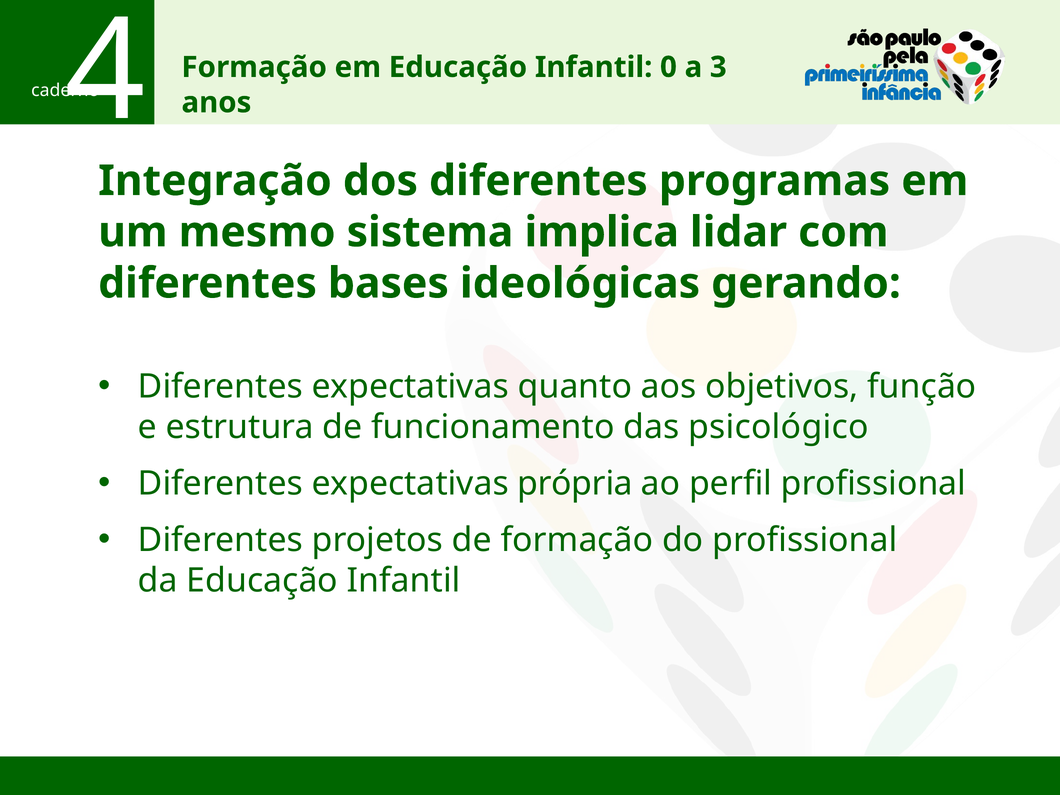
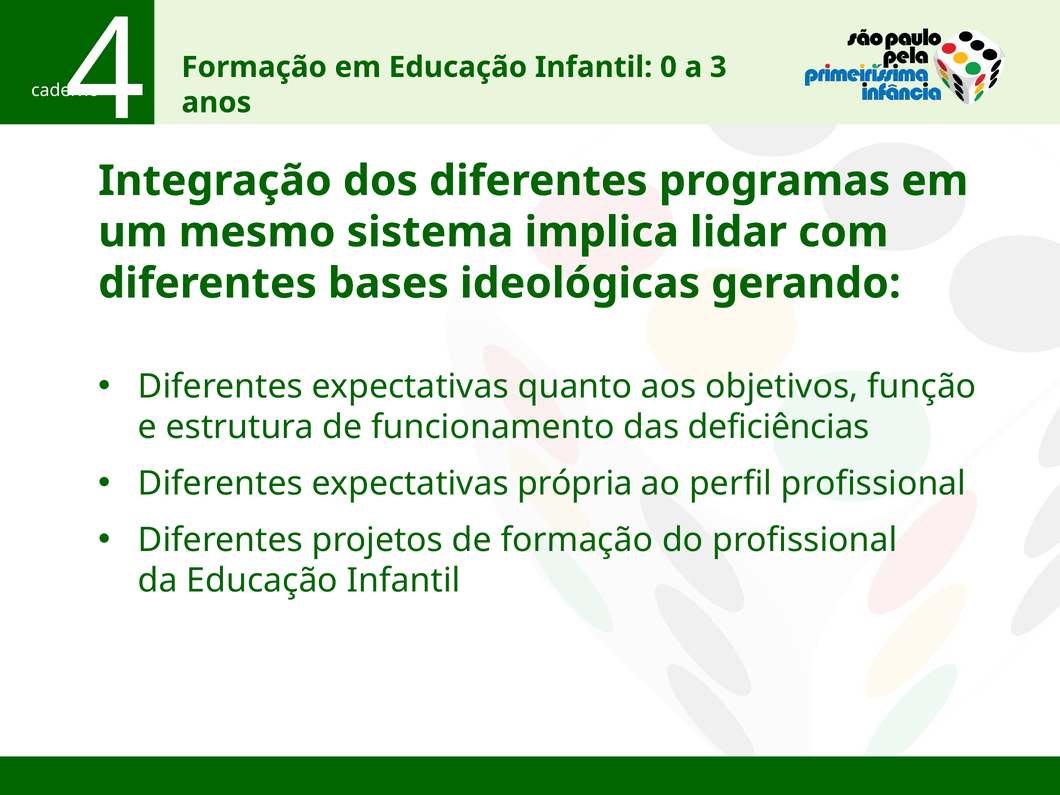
psicológico: psicológico -> deficiências (779, 427)
